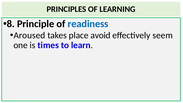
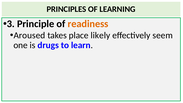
8: 8 -> 3 (11, 24)
readiness colour: blue -> orange (88, 24)
avoid: avoid -> likely (100, 35)
times: times -> drugs (48, 45)
